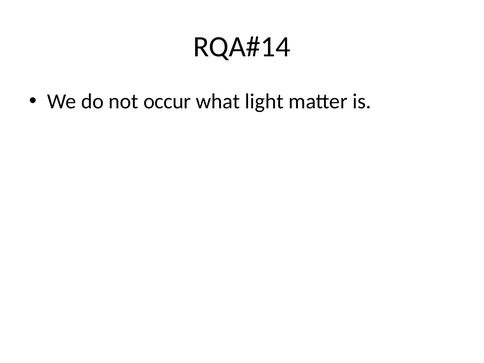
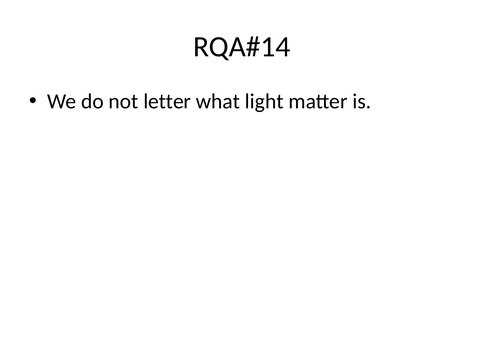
occur: occur -> letter (167, 102)
